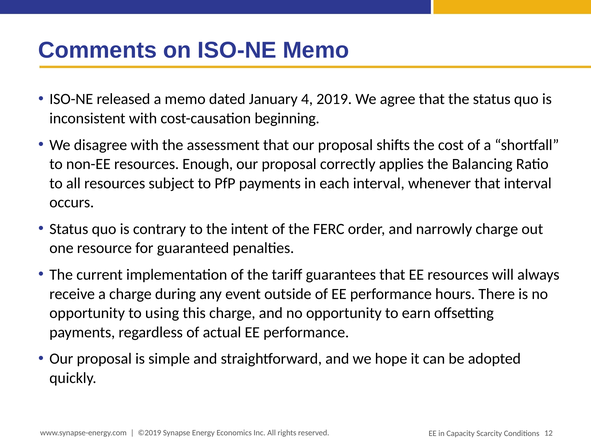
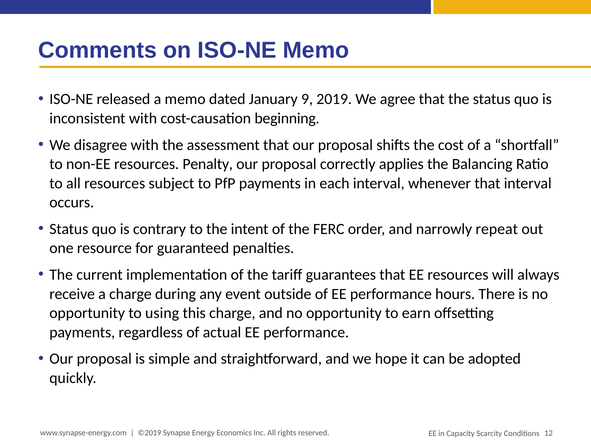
4: 4 -> 9 (307, 99)
Enough: Enough -> Penalty (208, 164)
narrowly charge: charge -> repeat (497, 229)
